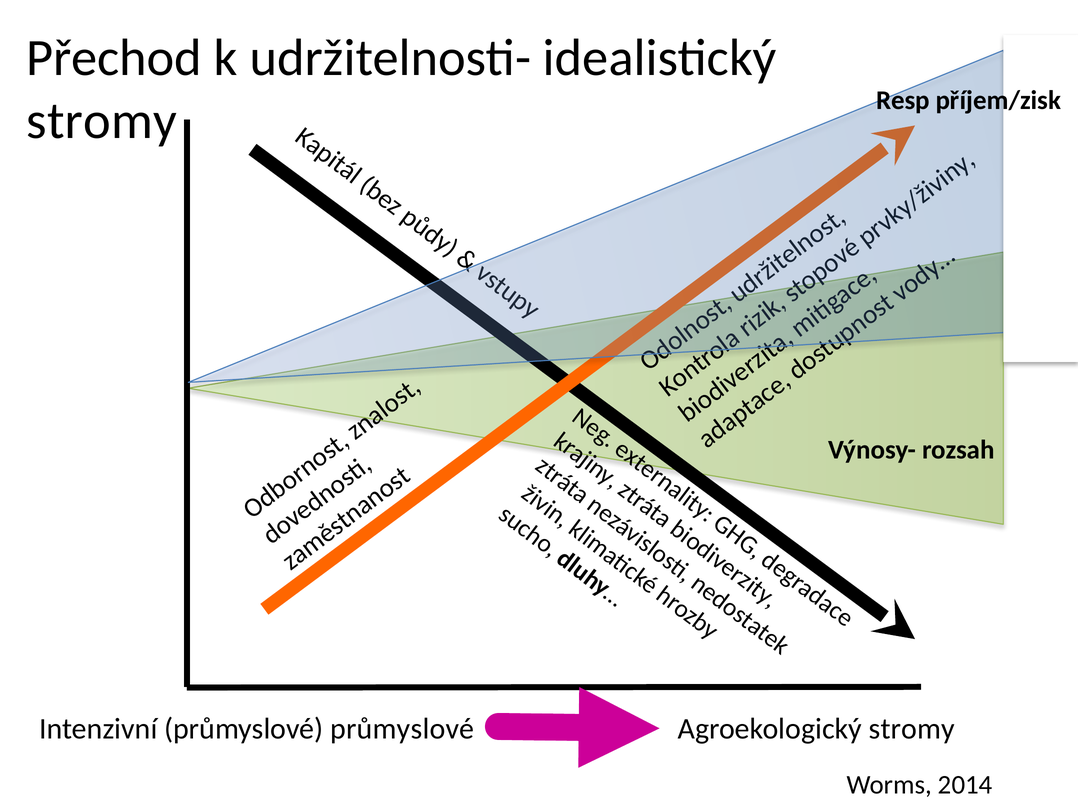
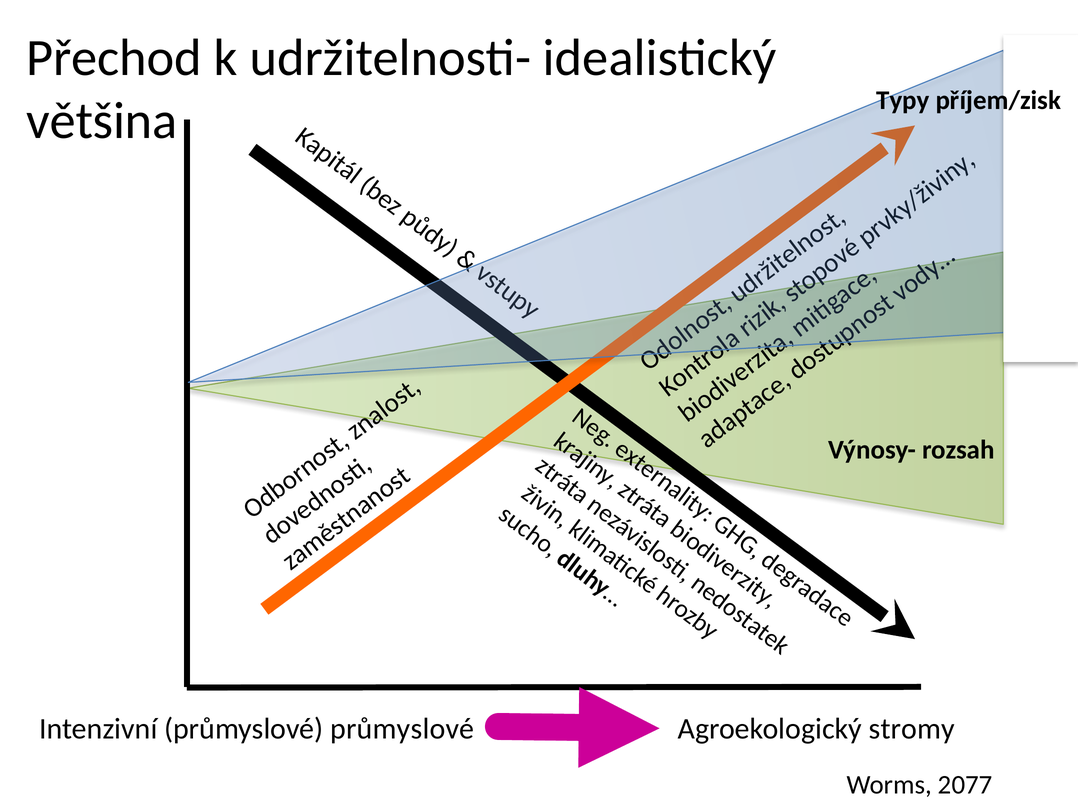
Resp: Resp -> Typy (903, 100)
stromy: stromy -> většina (102, 121)
2014: 2014 -> 2077 (965, 784)
